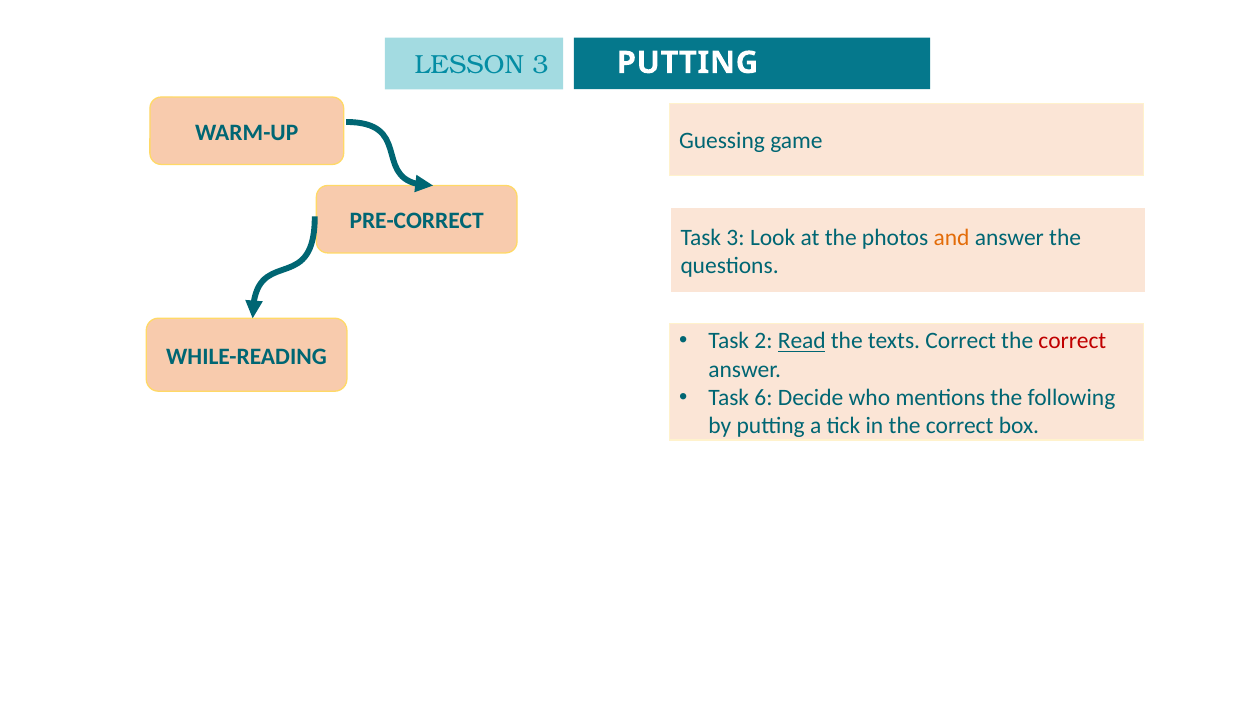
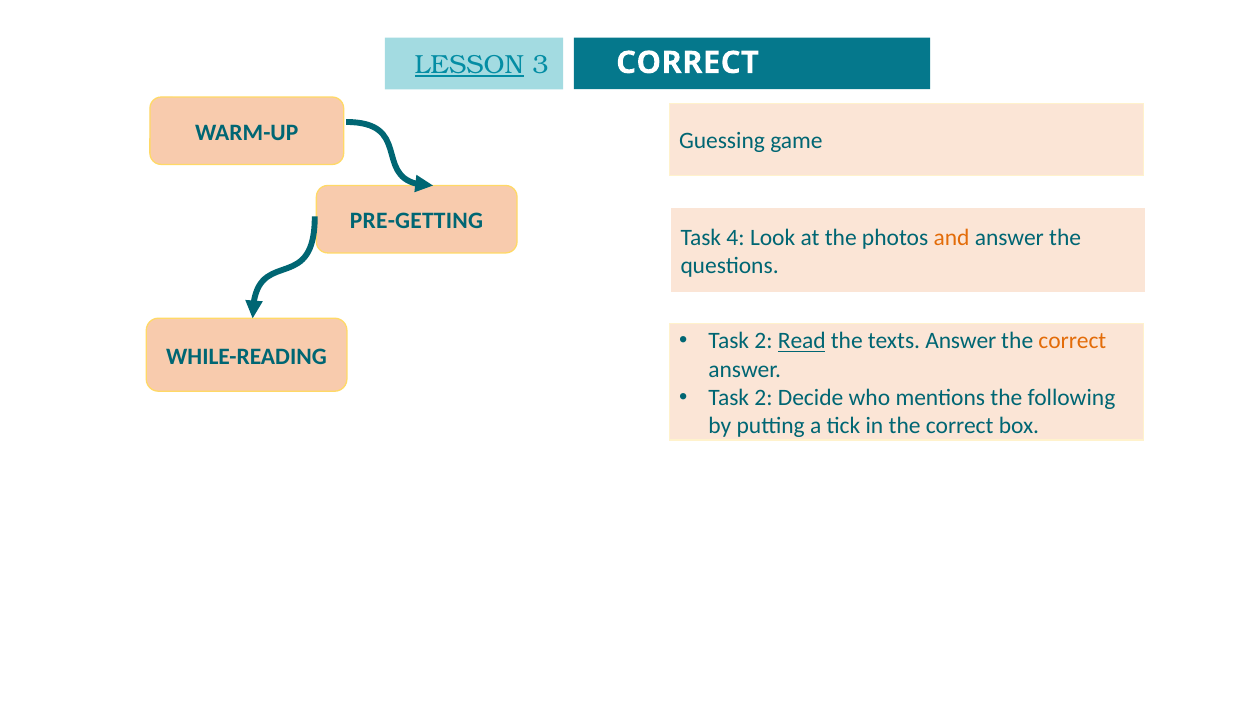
LESSON underline: none -> present (469, 65)
PUTTING: PUTTING -> CORRECT (688, 63)
PRE-CORRECT: PRE-CORRECT -> PRE-GETTING (416, 221)
Task 3: 3 -> 4 (735, 238)
texts Correct: Correct -> Answer (961, 341)
correct colour: red -> orange (1072, 341)
6: 6 -> 2 (763, 398)
